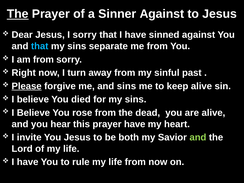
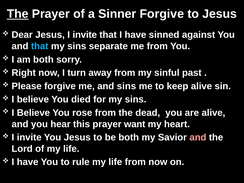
Sinner Against: Against -> Forgive (162, 14)
Jesus I sorry: sorry -> invite (85, 35)
am from: from -> both (43, 60)
Please underline: present -> none (27, 86)
prayer have: have -> want (135, 124)
and colour: light green -> pink (198, 137)
